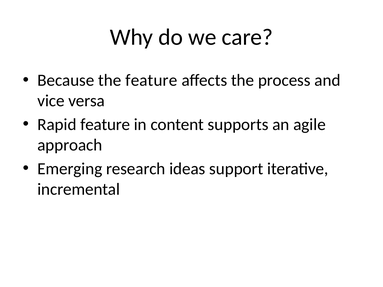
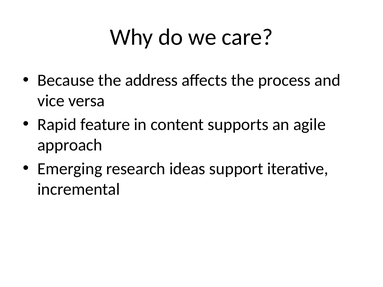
the feature: feature -> address (152, 80)
